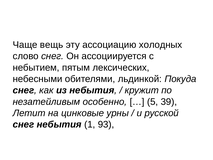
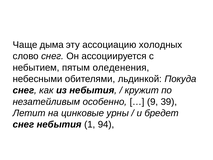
вещь: вещь -> дыма (52, 45)
лексических: лексических -> оледенения (121, 67)
5: 5 -> 9 (153, 102)
русской: русской -> бредет (162, 113)
93: 93 -> 94 (106, 124)
